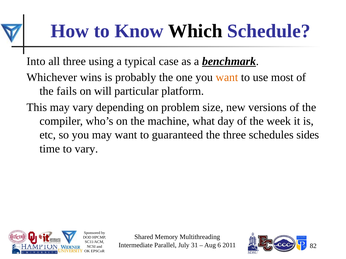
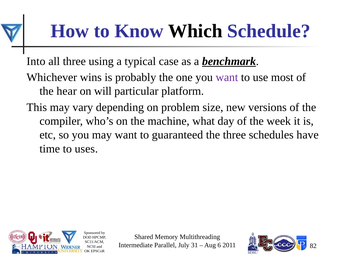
want colour: orange -> purple (227, 78)
fails: fails -> hear (67, 91)
sides: sides -> have (308, 135)
to vary: vary -> uses (86, 149)
